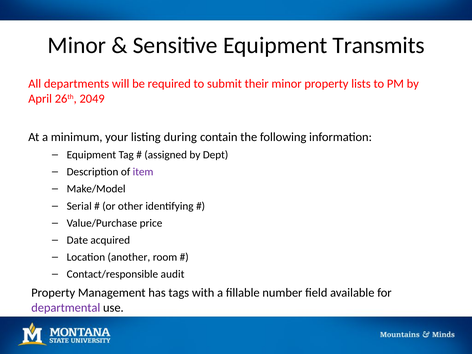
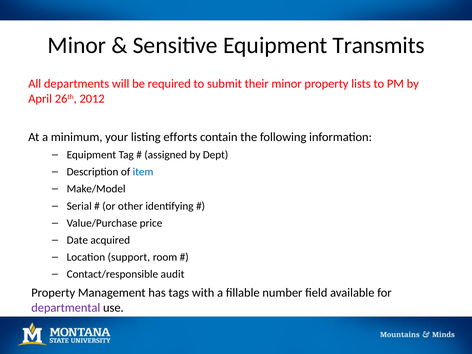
2049: 2049 -> 2012 (92, 99)
during: during -> efforts (180, 137)
item colour: purple -> blue (143, 172)
another: another -> support (129, 257)
